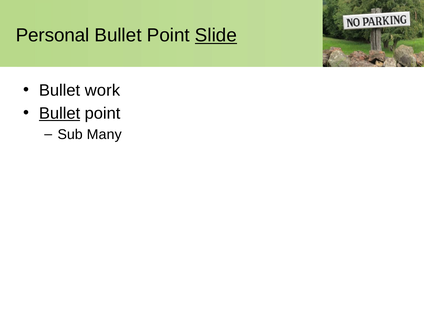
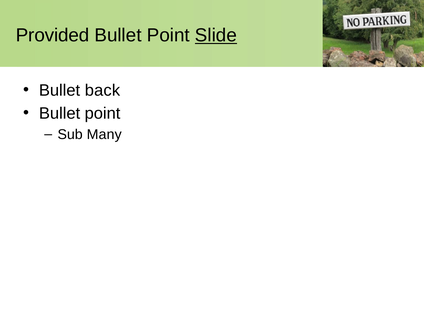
Personal: Personal -> Provided (53, 35)
work: work -> back (102, 90)
Bullet underline: present -> none (60, 113)
